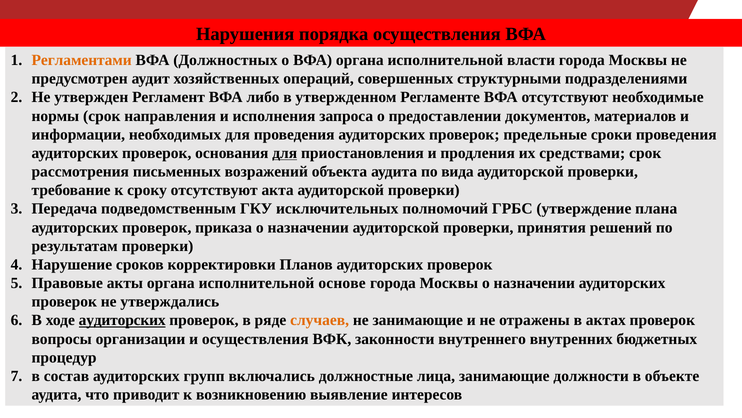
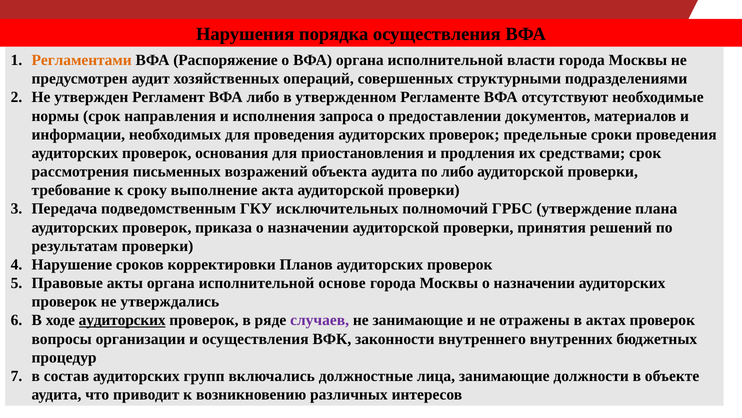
Должностных: Должностных -> Распоряжение (225, 60)
для underline: present -> none (285, 153)
по вида: вида -> либо (457, 171)
сроку отсутствуют: отсутствуют -> выполнение (214, 190)
случаев colour: orange -> purple (320, 320)
выявление: выявление -> различных (349, 394)
